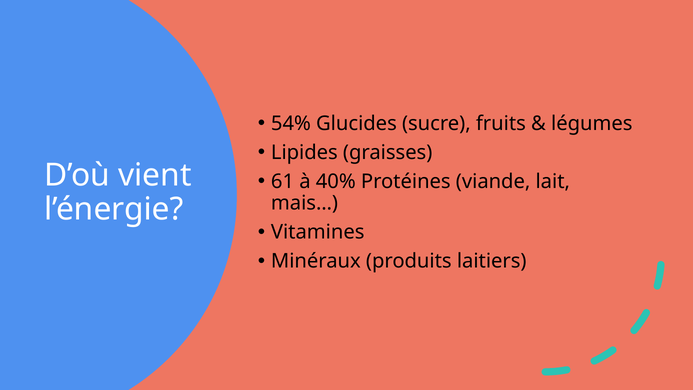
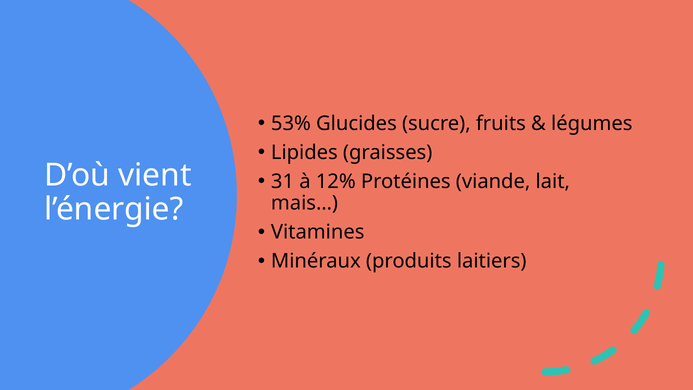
54%: 54% -> 53% (291, 123)
61: 61 -> 31 (283, 181)
40%: 40% -> 12% (336, 181)
